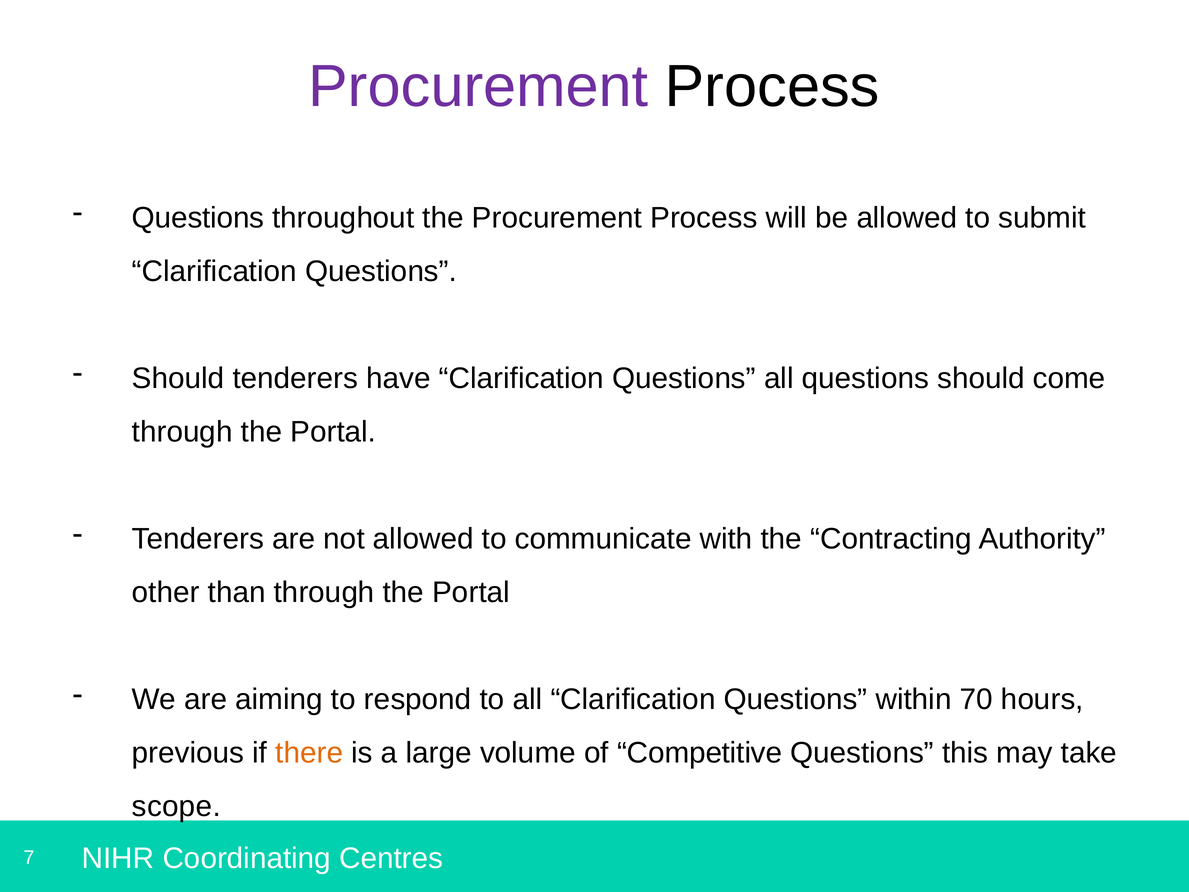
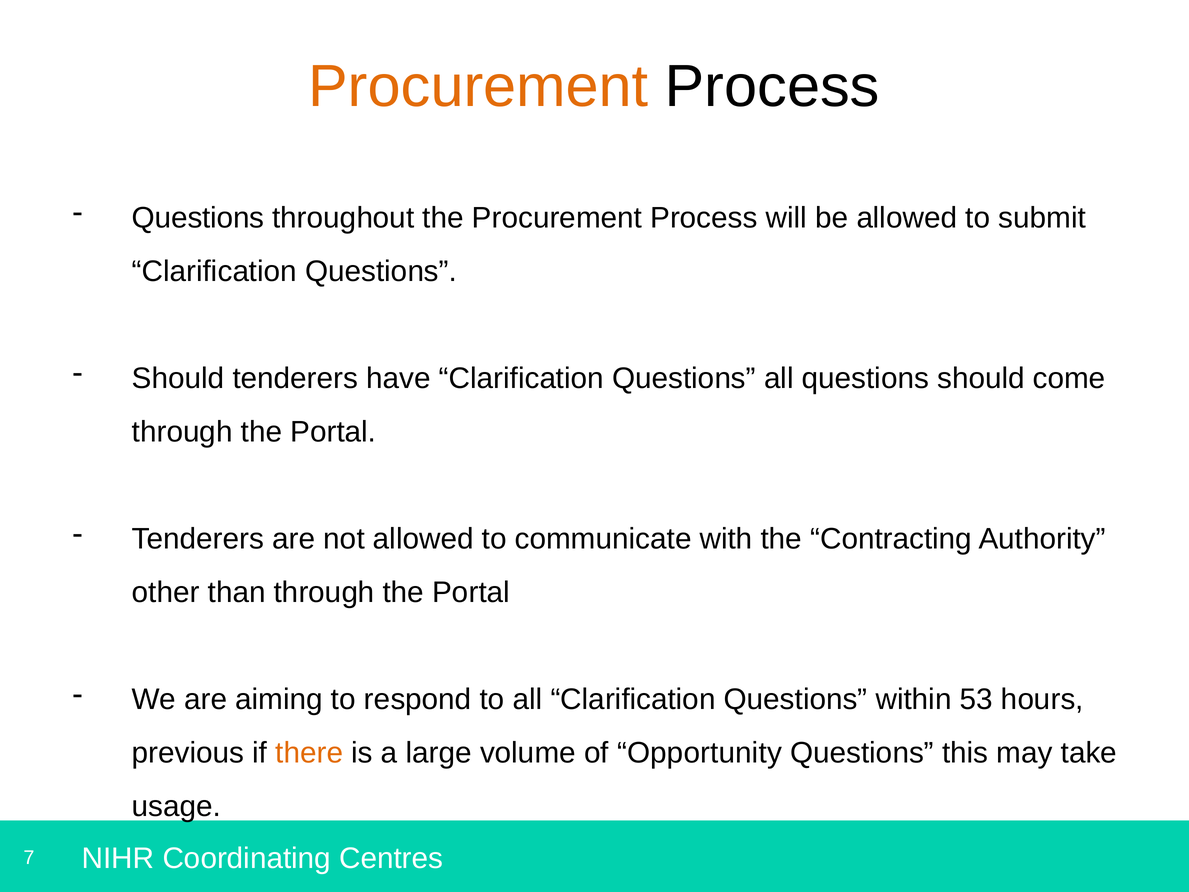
Procurement colour: purple -> orange (478, 87)
70: 70 -> 53 (976, 699)
Competitive: Competitive -> Opportunity (699, 753)
scope: scope -> usage (176, 806)
